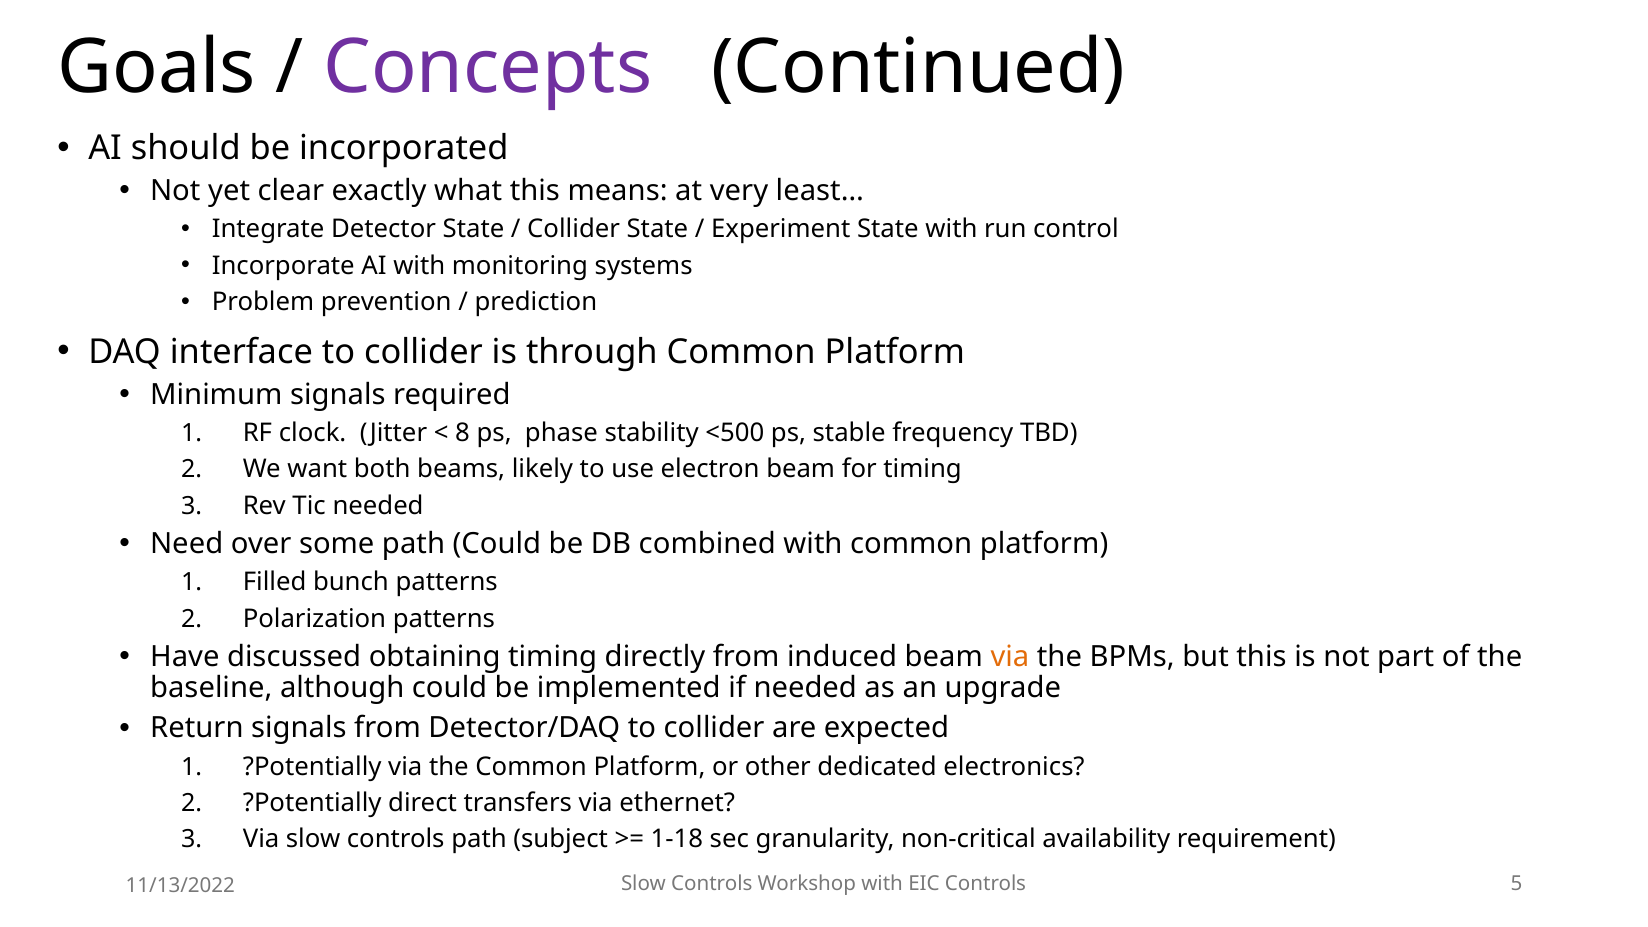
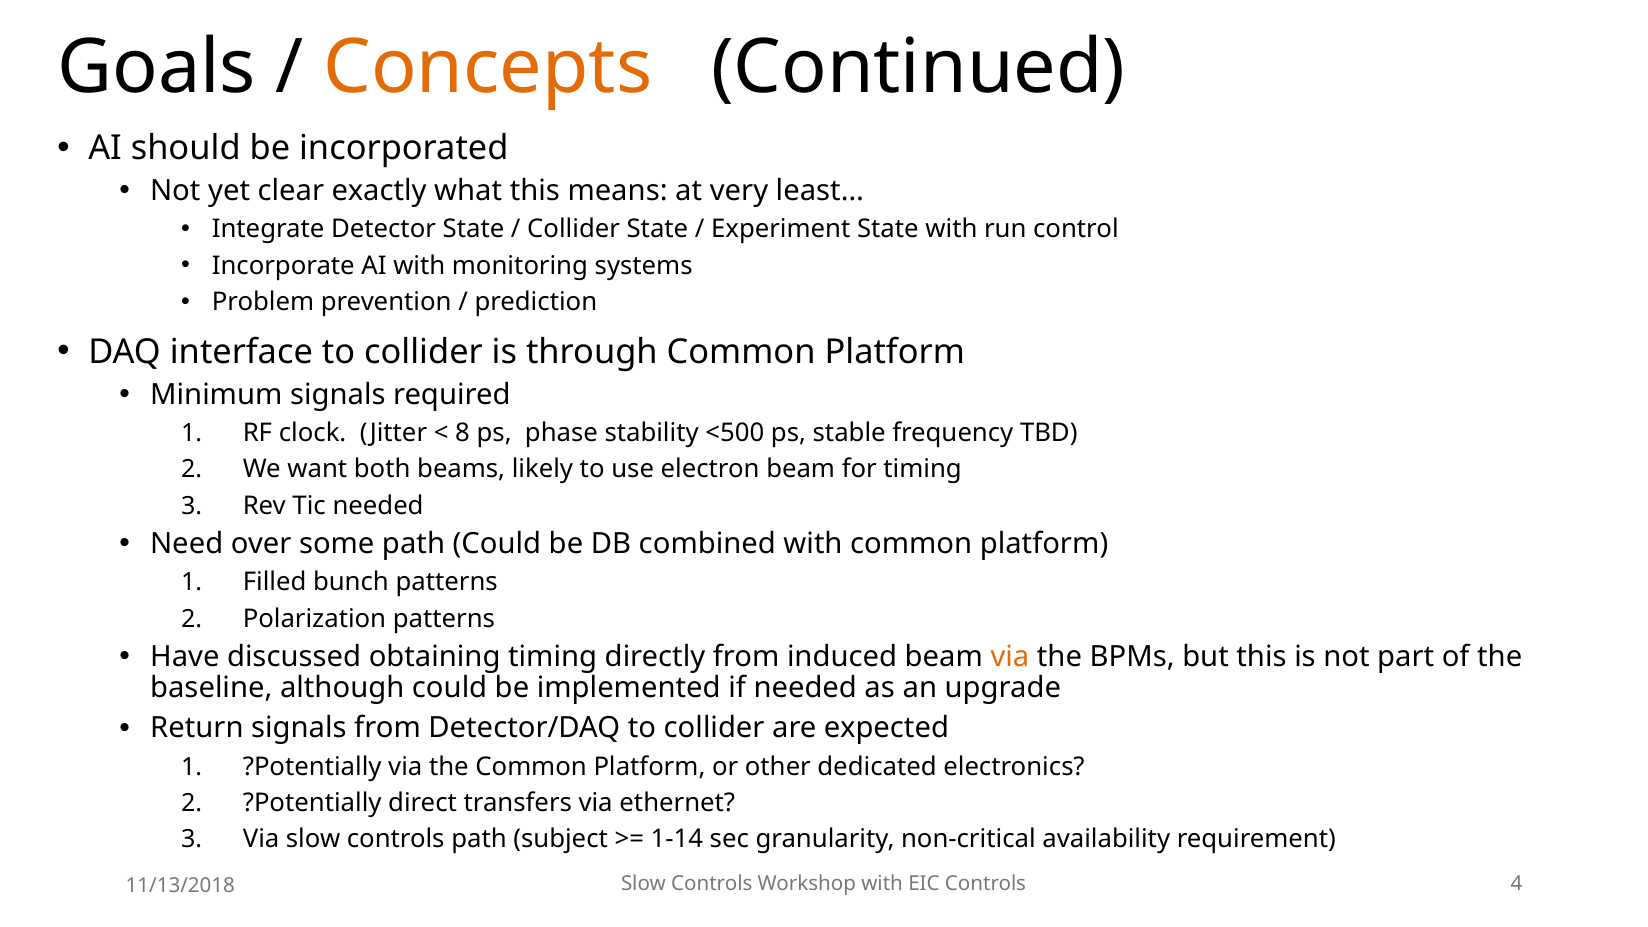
Concepts colour: purple -> orange (488, 67)
1-18: 1-18 -> 1-14 (677, 839)
5: 5 -> 4 (1516, 884)
11/13/2022: 11/13/2022 -> 11/13/2018 (180, 885)
